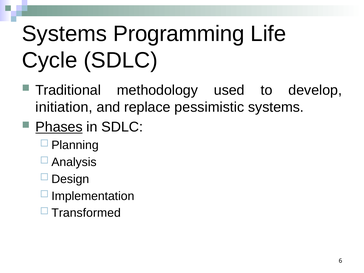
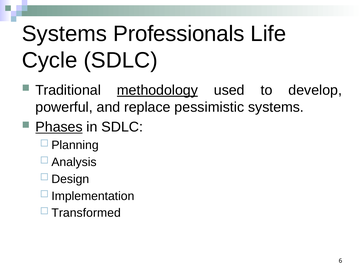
Programming: Programming -> Professionals (179, 34)
methodology underline: none -> present (157, 90)
initiation: initiation -> powerful (64, 107)
